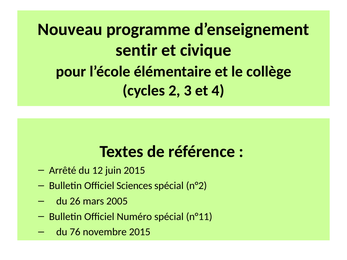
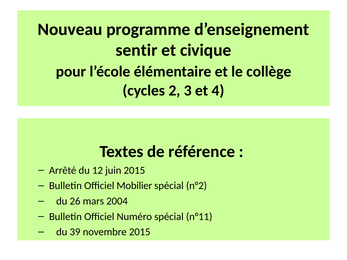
Sciences: Sciences -> Mobilier (134, 186)
2005: 2005 -> 2004 (117, 201)
76: 76 -> 39 (75, 232)
